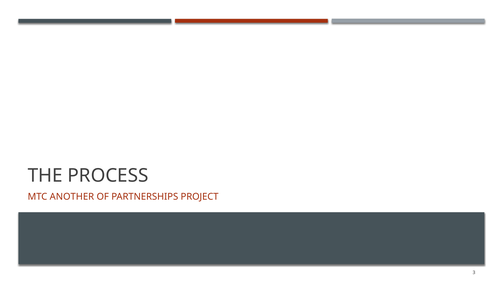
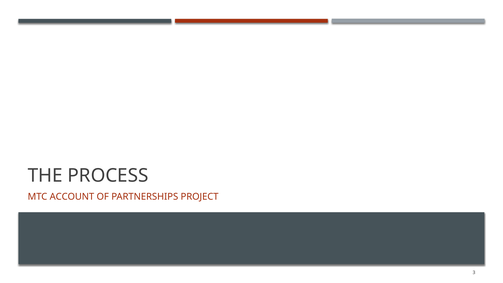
ANOTHER: ANOTHER -> ACCOUNT (72, 197)
